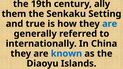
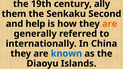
Setting: Setting -> Second (105, 14)
true: true -> help (35, 24)
are colour: blue -> orange (110, 24)
